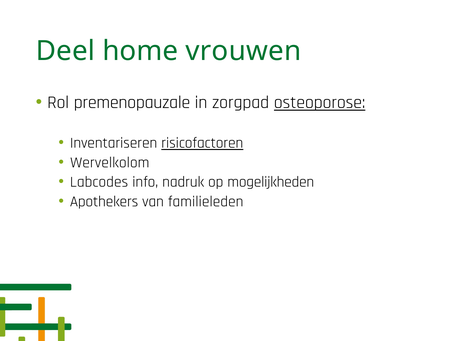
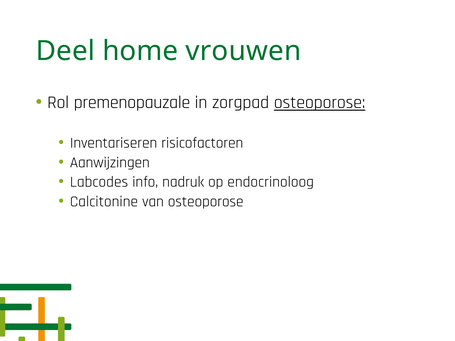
risicofactoren underline: present -> none (202, 143)
Wervelkolom: Wervelkolom -> Aanwijzingen (110, 163)
mogelijkheden: mogelijkheden -> endocrinoloog (271, 182)
Apothekers: Apothekers -> Calcitonine (104, 202)
van familieleden: familieleden -> osteoporose (206, 202)
